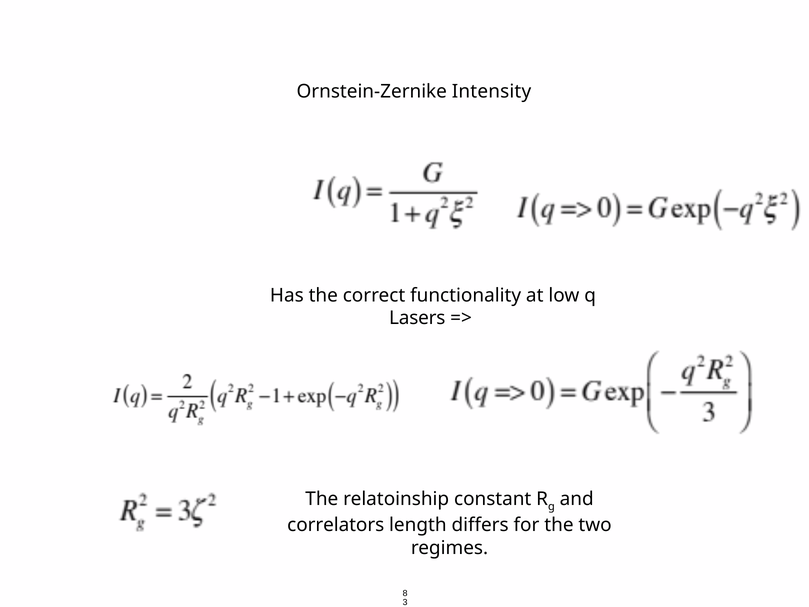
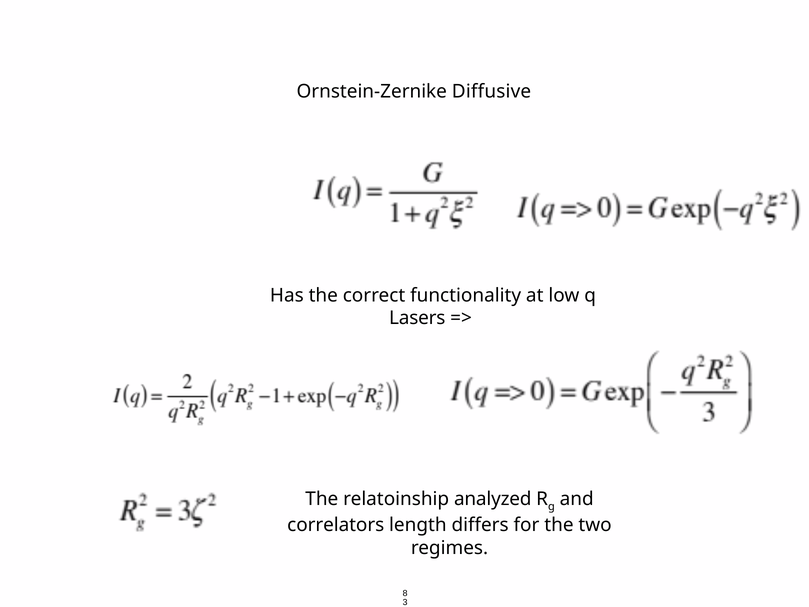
Intensity: Intensity -> Diffusive (492, 91)
constant: constant -> analyzed (493, 499)
